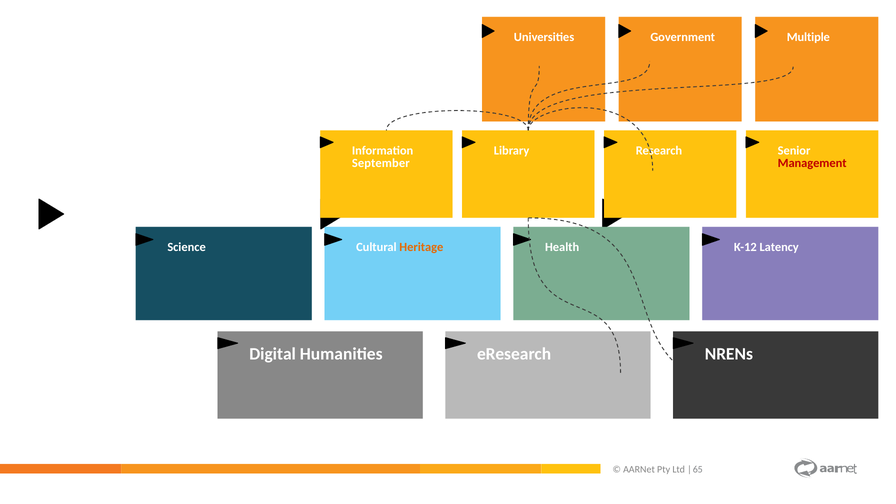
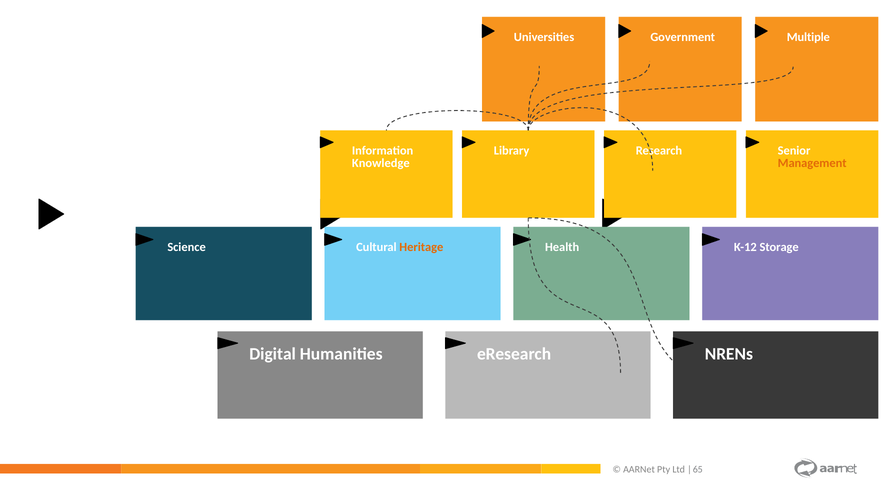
September: September -> Knowledge (381, 163)
Management colour: red -> orange (812, 163)
Latency: Latency -> Storage (779, 247)
